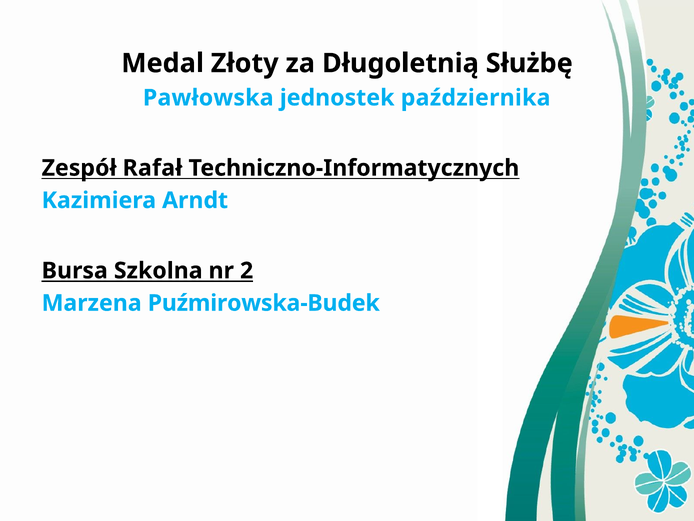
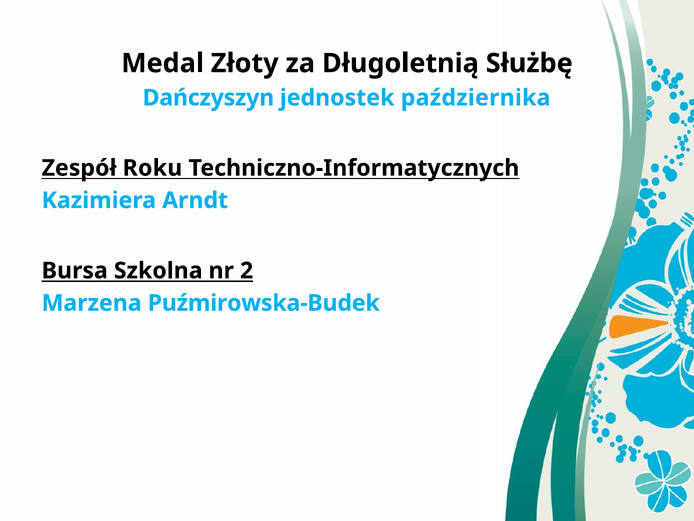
Pawłowska: Pawłowska -> Dańczyszyn (208, 98)
Rafał: Rafał -> Roku (152, 168)
